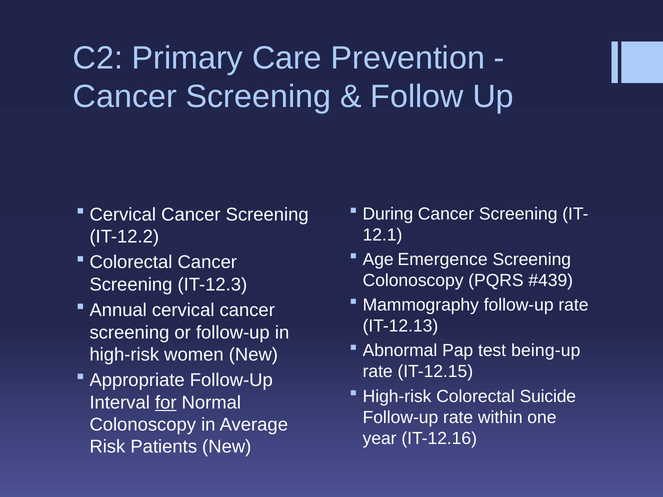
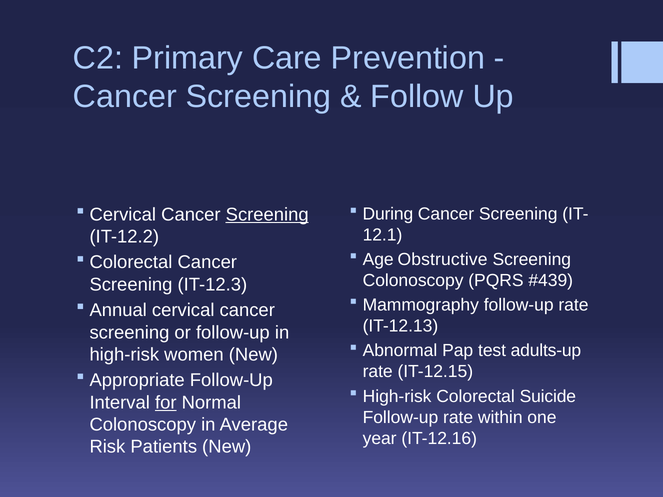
Screening underline: none -> present (267, 215)
Emergence: Emergence -> Obstructive (443, 260)
being-up: being-up -> adults-up (546, 351)
